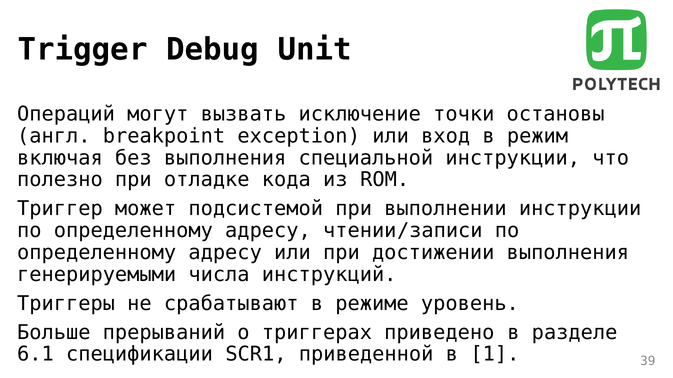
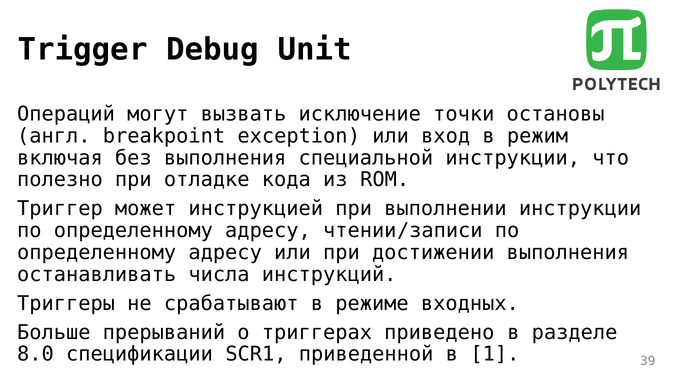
подсистемой: подсистемой -> инструкцией (256, 209)
генерируемыми: генерируемыми -> останавливать (97, 275)
уровень: уровень -> входных (470, 304)
6.1: 6.1 -> 8.0 (35, 355)
